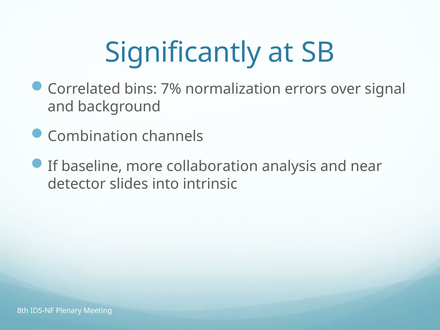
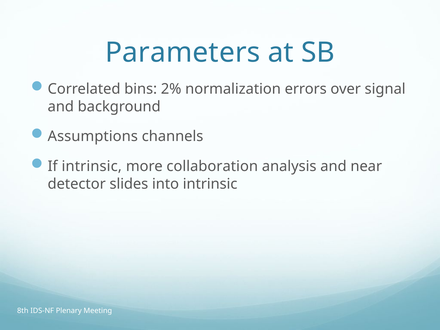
Significantly: Significantly -> Parameters (183, 52)
7%: 7% -> 2% (171, 89)
Combination: Combination -> Assumptions (93, 136)
If baseline: baseline -> intrinsic (92, 166)
